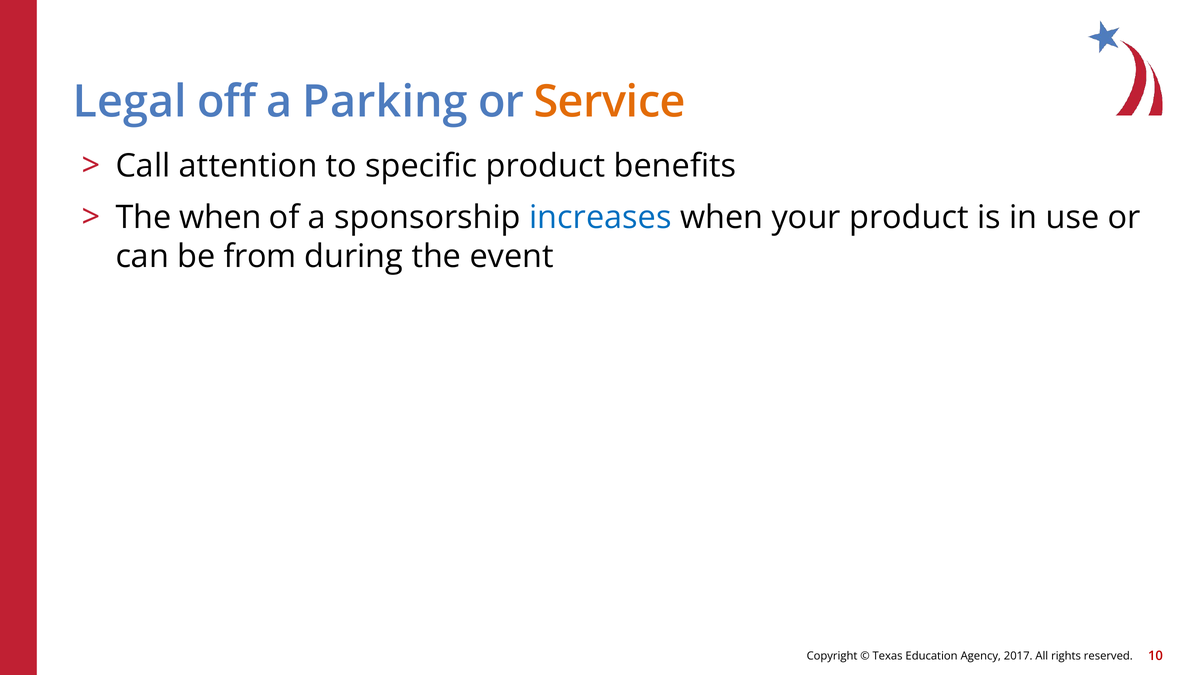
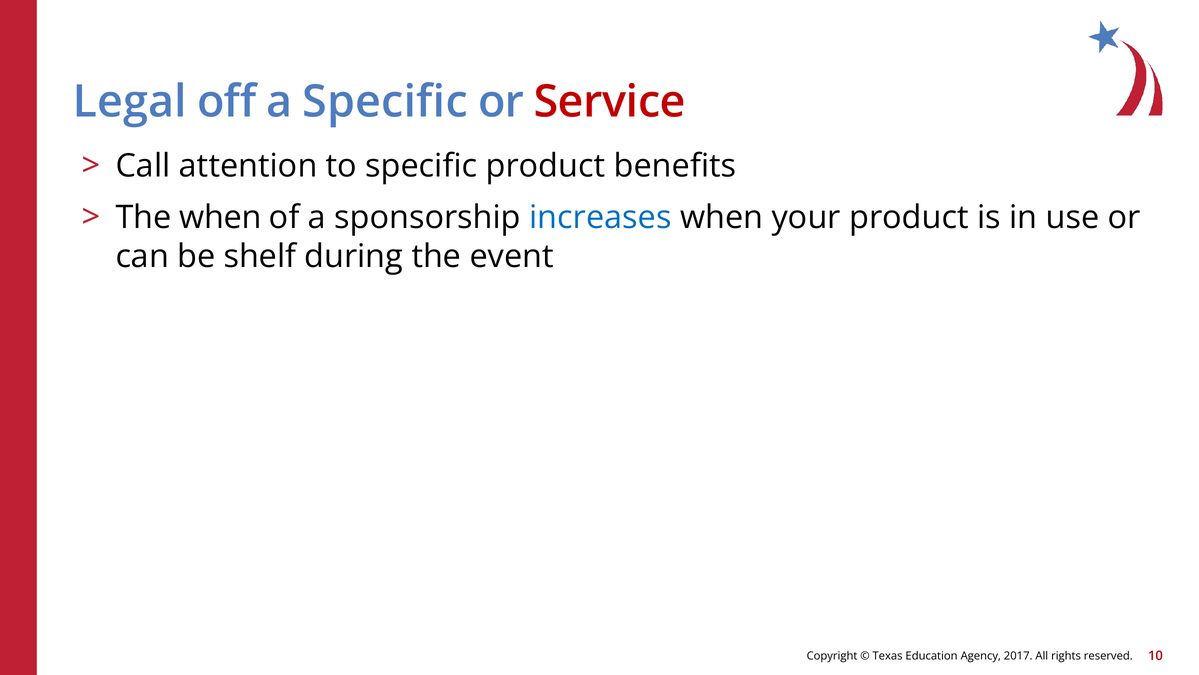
a Parking: Parking -> Specific (385, 102)
Service colour: orange -> red (610, 102)
from: from -> shelf (260, 256)
